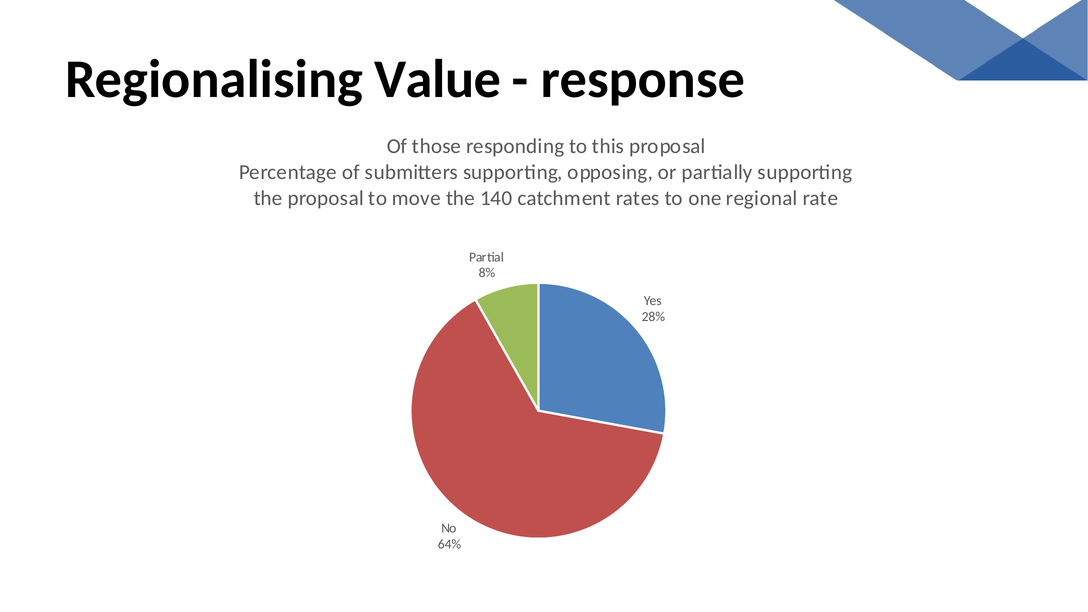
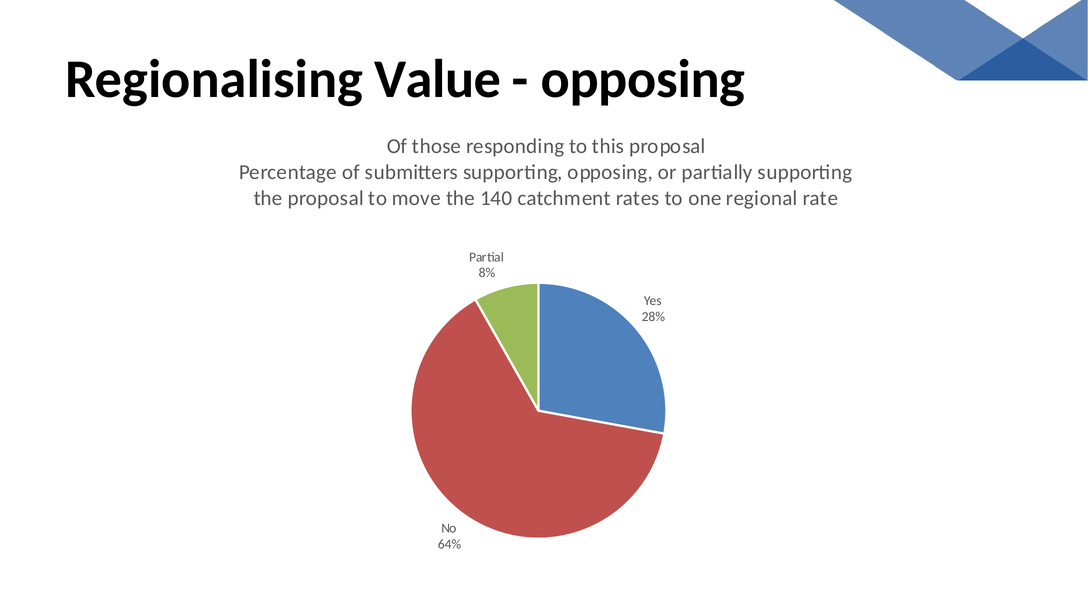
response: response -> opposing (643, 79)
